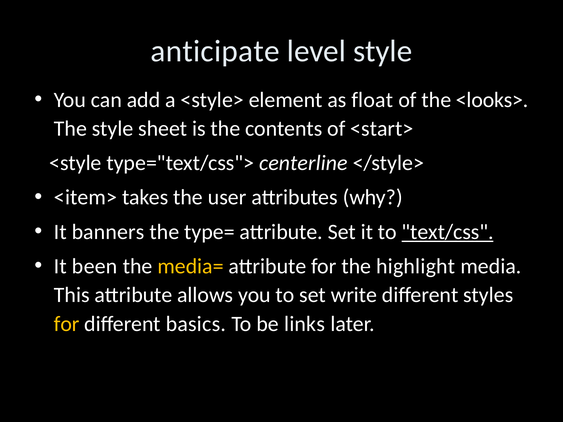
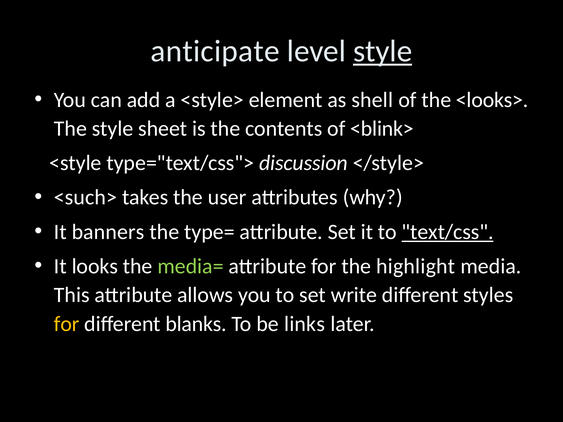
style underline: none -> present (383, 51)
float: float -> shell (372, 100)
<start>: <start> -> <blink> (382, 129)
centerline: centerline -> discussion (304, 163)
<item>: <item> -> <such> (86, 198)
been: been -> looks (95, 266)
media= colour: yellow -> light green (191, 266)
basics: basics -> blanks (196, 324)
